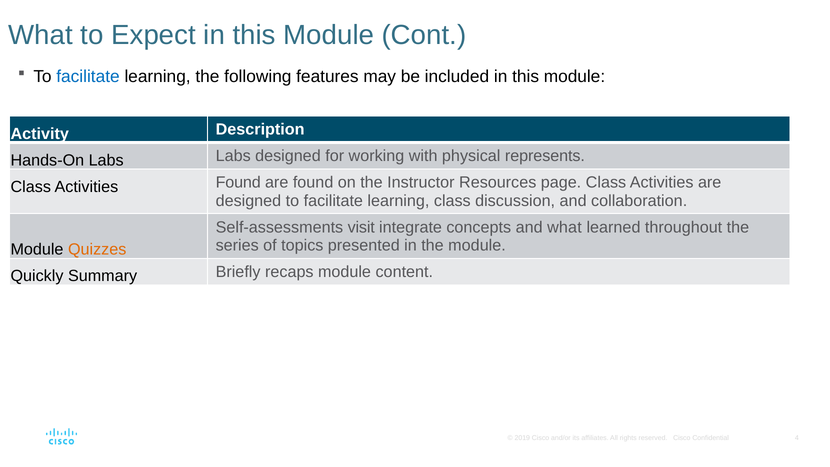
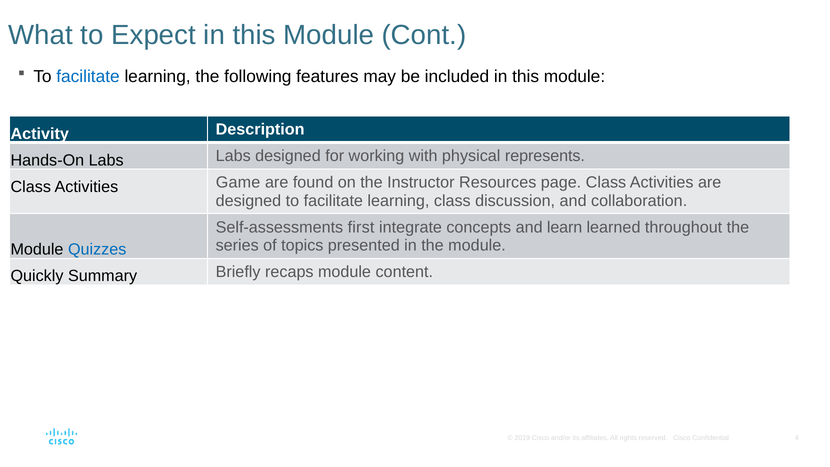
Activities Found: Found -> Game (238, 183)
visit: visit -> first (361, 227)
and what: what -> learn (565, 227)
Quizzes colour: orange -> blue (97, 249)
